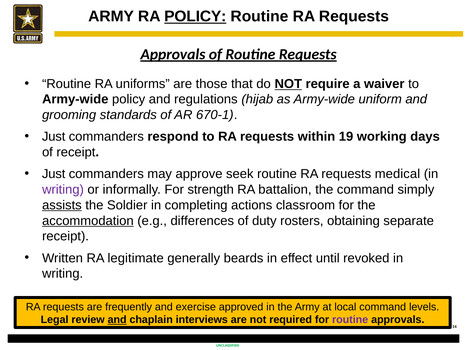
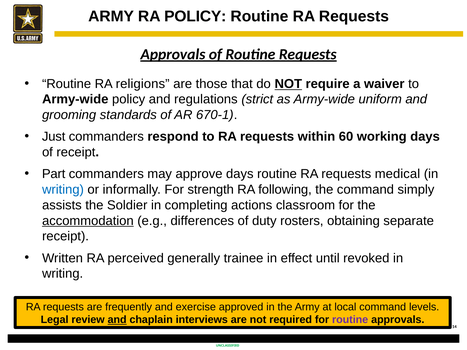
POLICY underline: present -> none (195, 16)
uniforms: uniforms -> religions (143, 84)
hijab: hijab -> strict (257, 99)
19: 19 -> 60 (346, 137)
Just: Just -> Part (54, 174)
approve seek: seek -> days (240, 174)
writing colour: purple -> blue (63, 190)
battalion: battalion -> following (285, 190)
assists underline: present -> none (62, 205)
legitimate: legitimate -> perceived (136, 258)
beards: beards -> trainee (244, 258)
